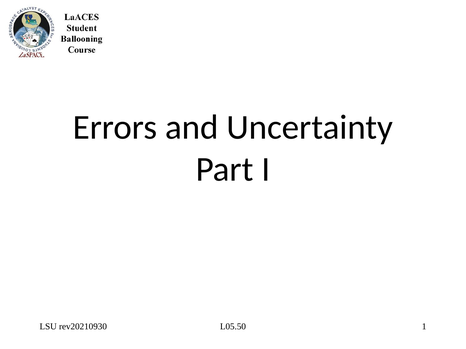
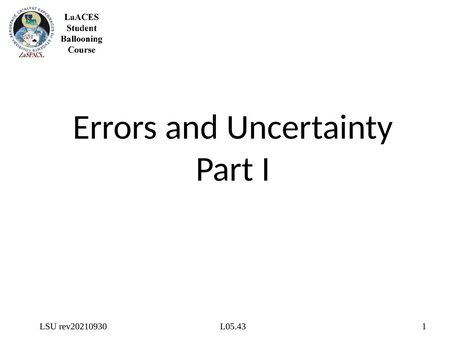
L05.50: L05.50 -> L05.43 (233, 327)
